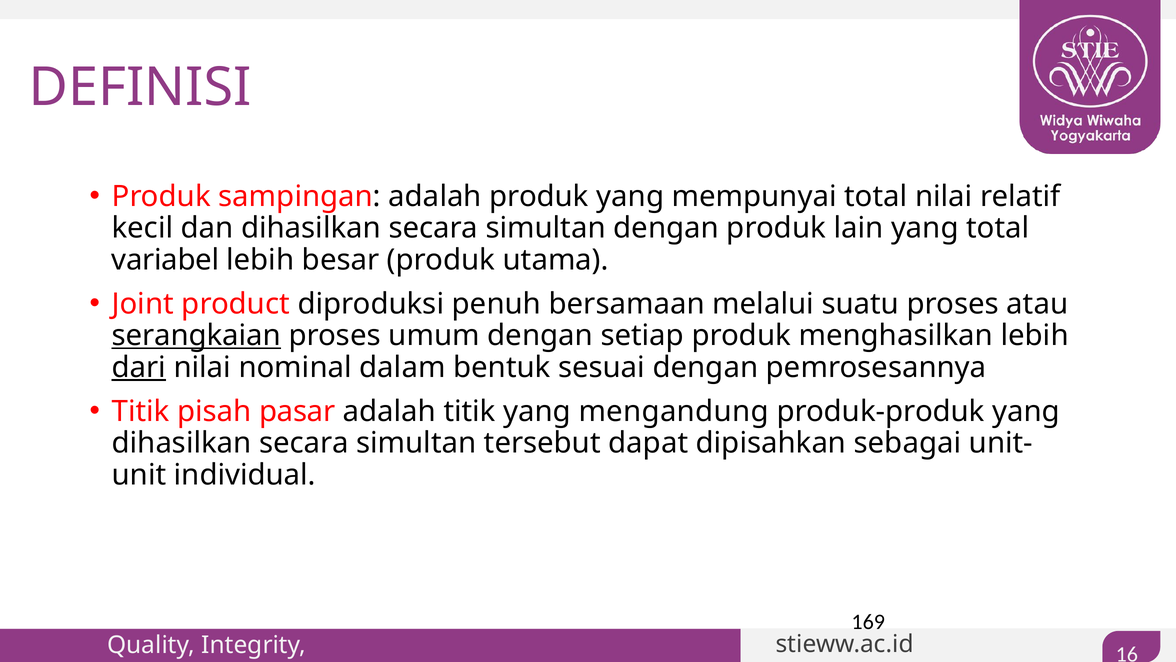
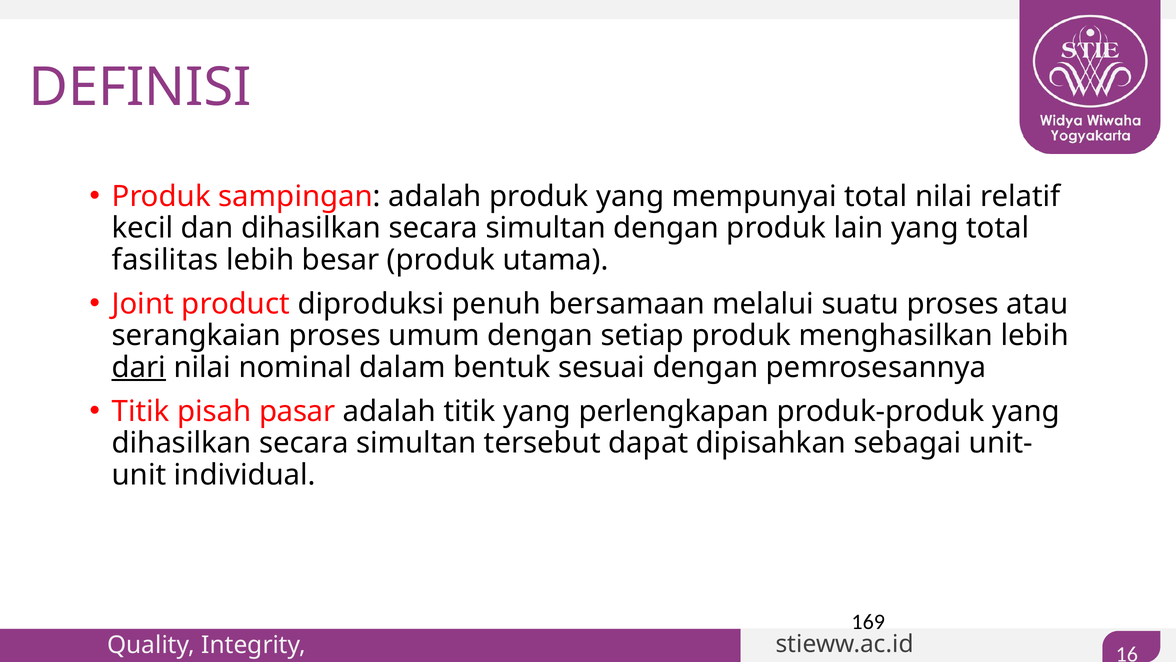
variabel: variabel -> fasilitas (165, 260)
serangkaian underline: present -> none (196, 335)
mengandung: mengandung -> perlengkapan (674, 411)
